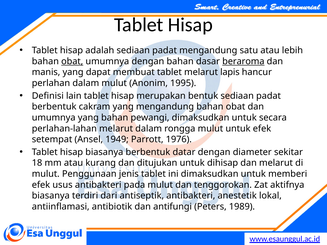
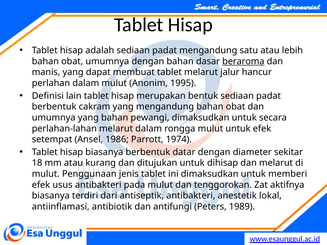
obat underline: present -> none (72, 61)
lapis: lapis -> jalur (230, 72)
1949: 1949 -> 1986 (117, 140)
1976: 1976 -> 1974 (179, 140)
